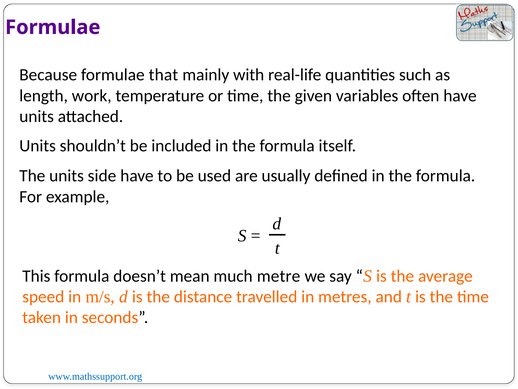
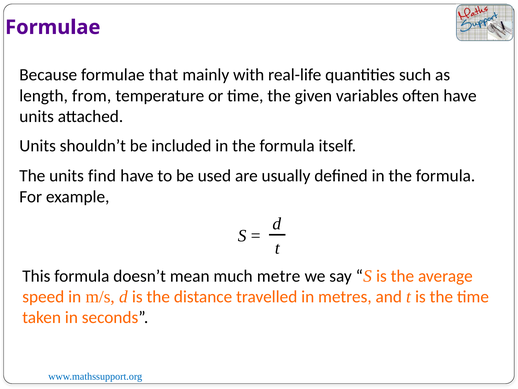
work: work -> from (92, 96)
side: side -> find (102, 176)
